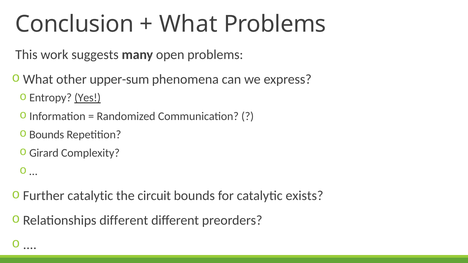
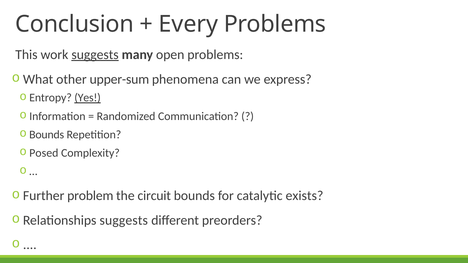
What: What -> Every (188, 24)
suggests underline: none -> present (95, 55)
Girard: Girard -> Posed (44, 153)
Further catalytic: catalytic -> problem (90, 196)
Relationships different: different -> suggests (124, 220)
